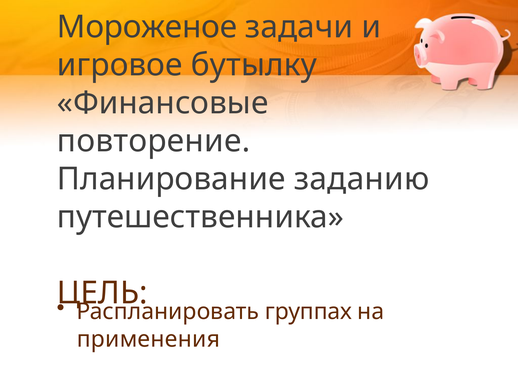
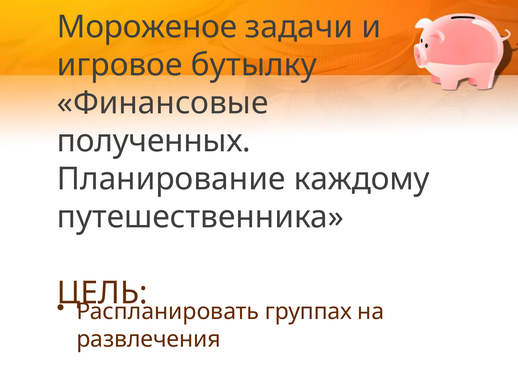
повторение: повторение -> полученных (154, 141)
заданию: заданию -> каждому (362, 179)
применения: применения -> развлечения (149, 339)
